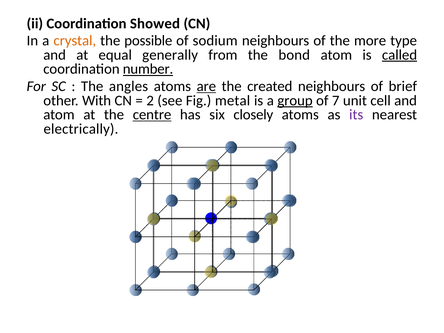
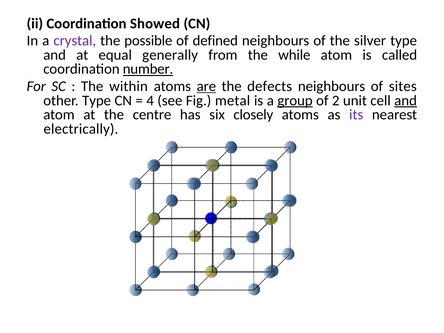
crystal colour: orange -> purple (75, 41)
sodium: sodium -> defined (215, 41)
more: more -> silver (370, 41)
bond: bond -> while (294, 55)
called underline: present -> none (400, 55)
angles: angles -> within (128, 86)
created: created -> defects (270, 86)
brief: brief -> sites (403, 86)
other With: With -> Type (97, 100)
2: 2 -> 4 (150, 100)
7: 7 -> 2 (336, 100)
and underline: none -> present (406, 100)
centre underline: present -> none (152, 115)
